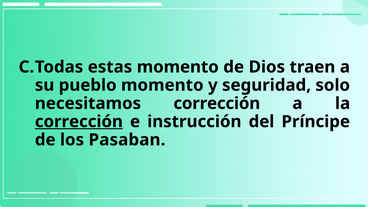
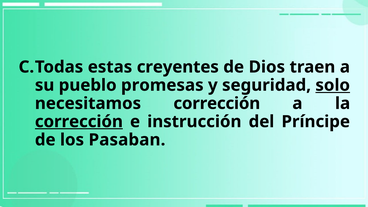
estas momento: momento -> creyentes (178, 67)
pueblo momento: momento -> promesas (162, 85)
solo underline: none -> present (333, 85)
